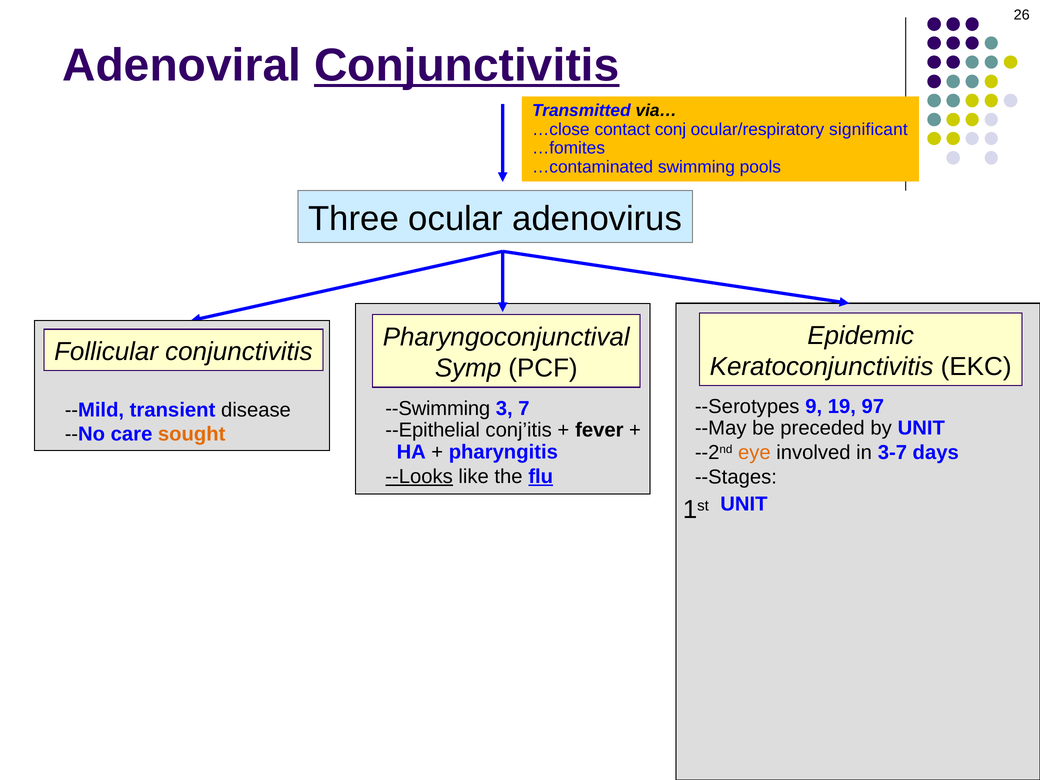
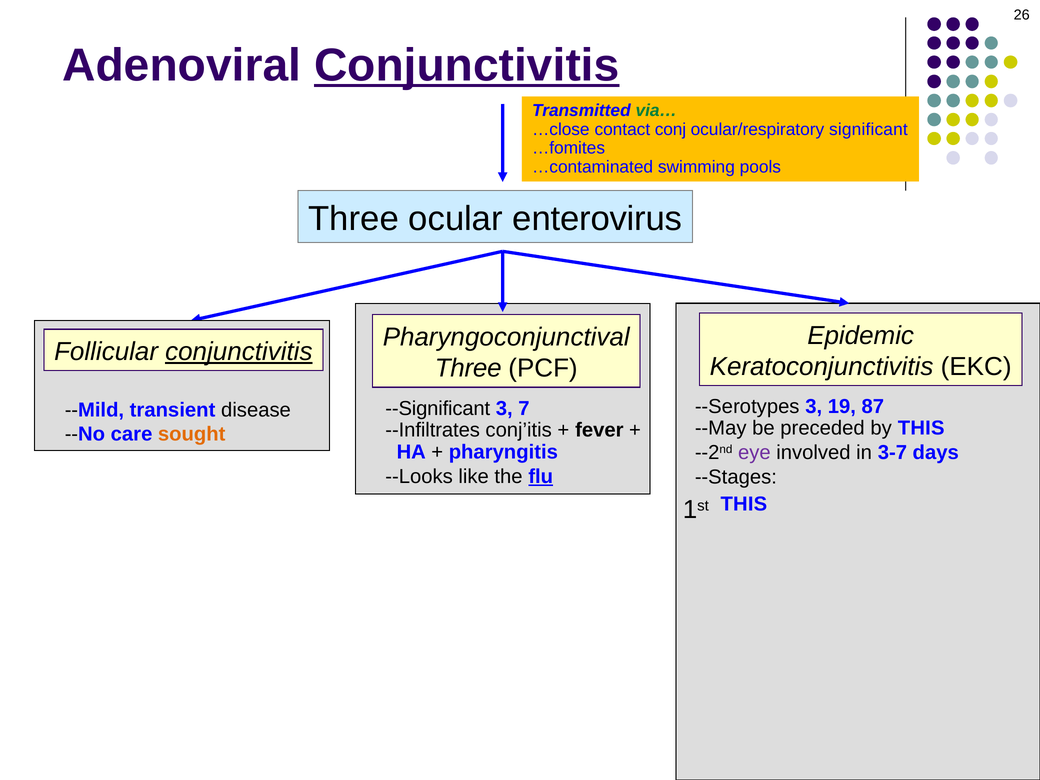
via… colour: black -> green (656, 111)
adenovirus: adenovirus -> enterovirus (597, 219)
conjunctivitis underline: none -> present (239, 352)
Symp: Symp -> Three (468, 368)
--Serotypes 9: 9 -> 3 (814, 407)
97: 97 -> 87 (873, 407)
--Swimming: --Swimming -> --Significant (438, 409)
by UNIT: UNIT -> THIS (921, 428)
--Epithelial: --Epithelial -> --Infiltrates (433, 430)
eye colour: orange -> purple (754, 453)
--Looks underline: present -> none (419, 477)
UNIT: UNIT -> THIS (744, 504)
